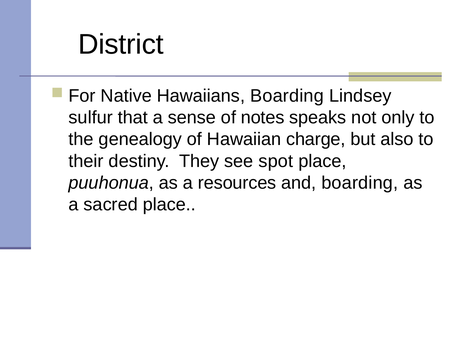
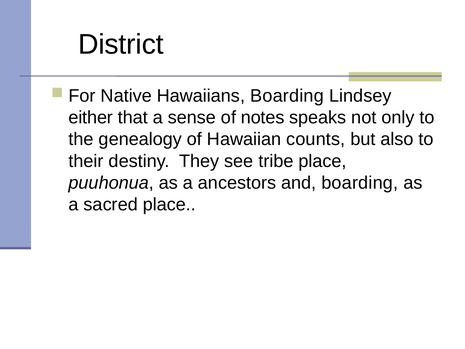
sulfur: sulfur -> either (91, 118)
charge: charge -> counts (316, 139)
spot: spot -> tribe (276, 161)
resources: resources -> ancestors (237, 183)
